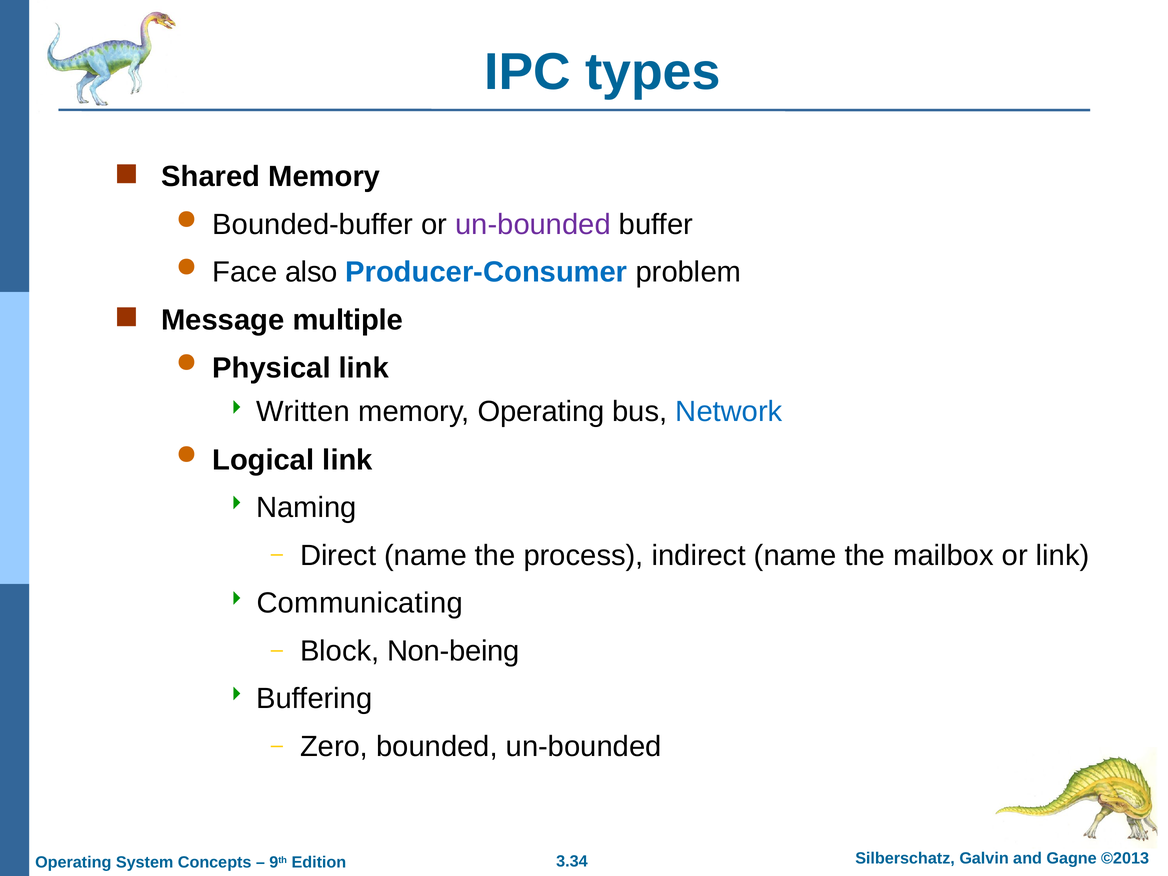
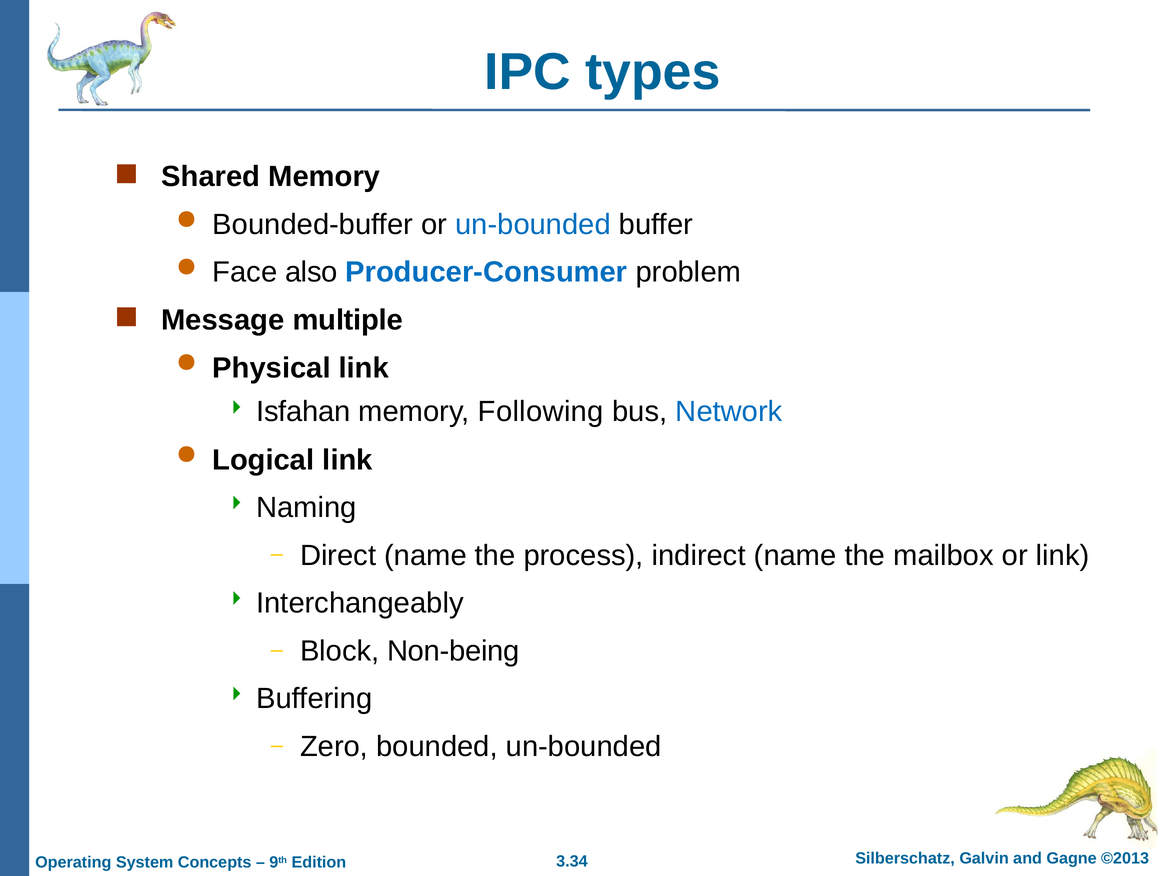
un-bounded colour: purple -> blue (533, 225)
Written: Written -> Isfahan (303, 412)
memory Operating: Operating -> Following (541, 412)
Communicating: Communicating -> Interchangeably (360, 603)
